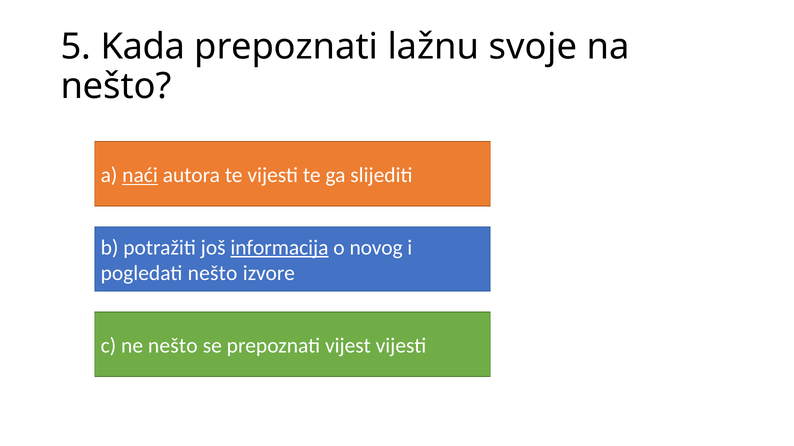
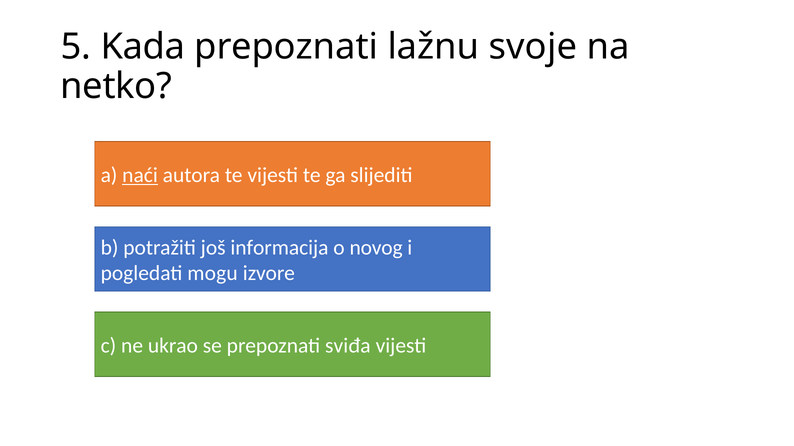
nešto: nešto -> netko (116, 86)
informacija underline: present -> none (279, 248)
pogledati nešto: nešto -> mogu (213, 274)
ne nešto: nešto -> ukrao (173, 346)
vijest: vijest -> sviđa (348, 346)
